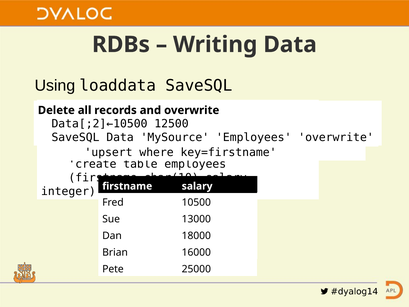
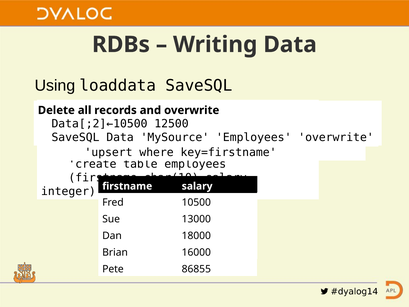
25000: 25000 -> 86855 (196, 269)
